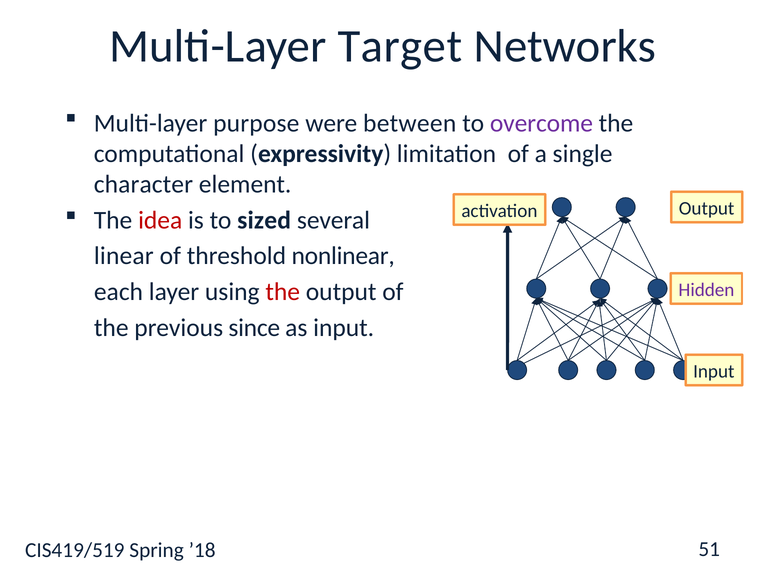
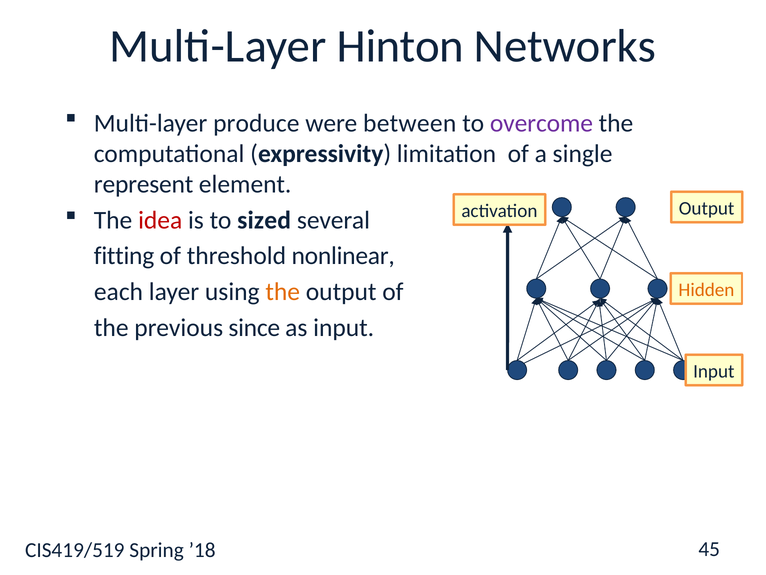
Target: Target -> Hinton (400, 46)
purpose: purpose -> produce (256, 123)
character: character -> represent (144, 184)
linear: linear -> fitting (124, 256)
the colour: red -> orange (283, 292)
Hidden colour: purple -> orange (706, 289)
51: 51 -> 45 (709, 549)
